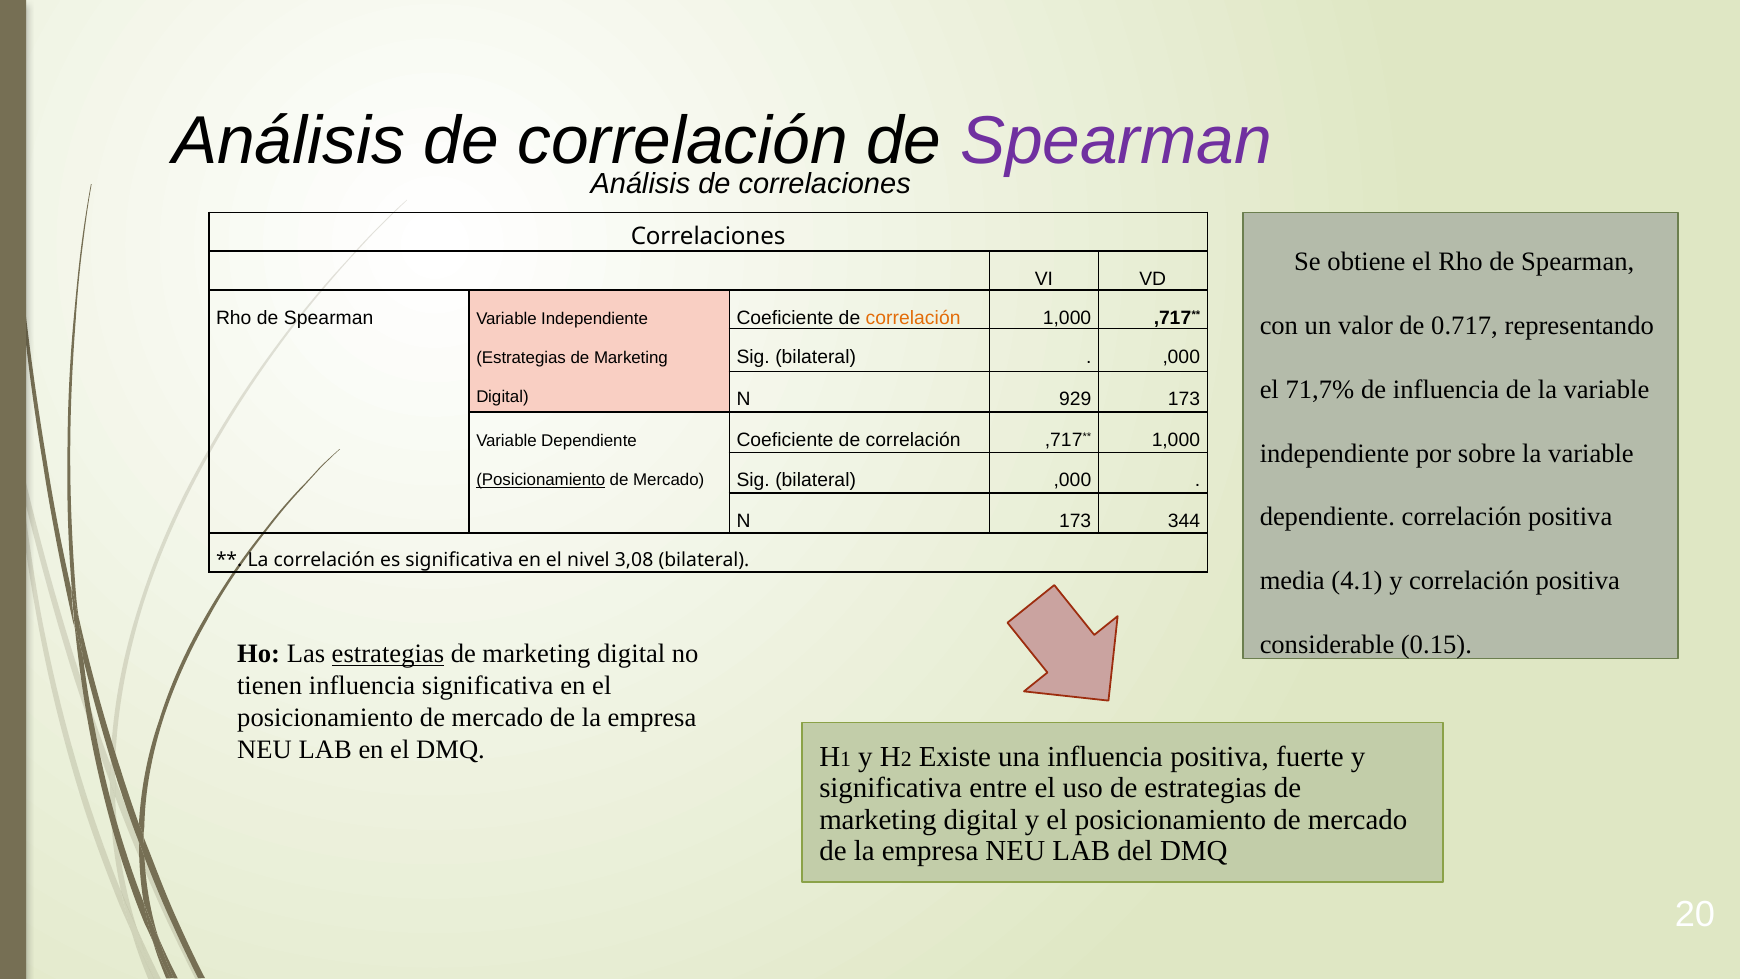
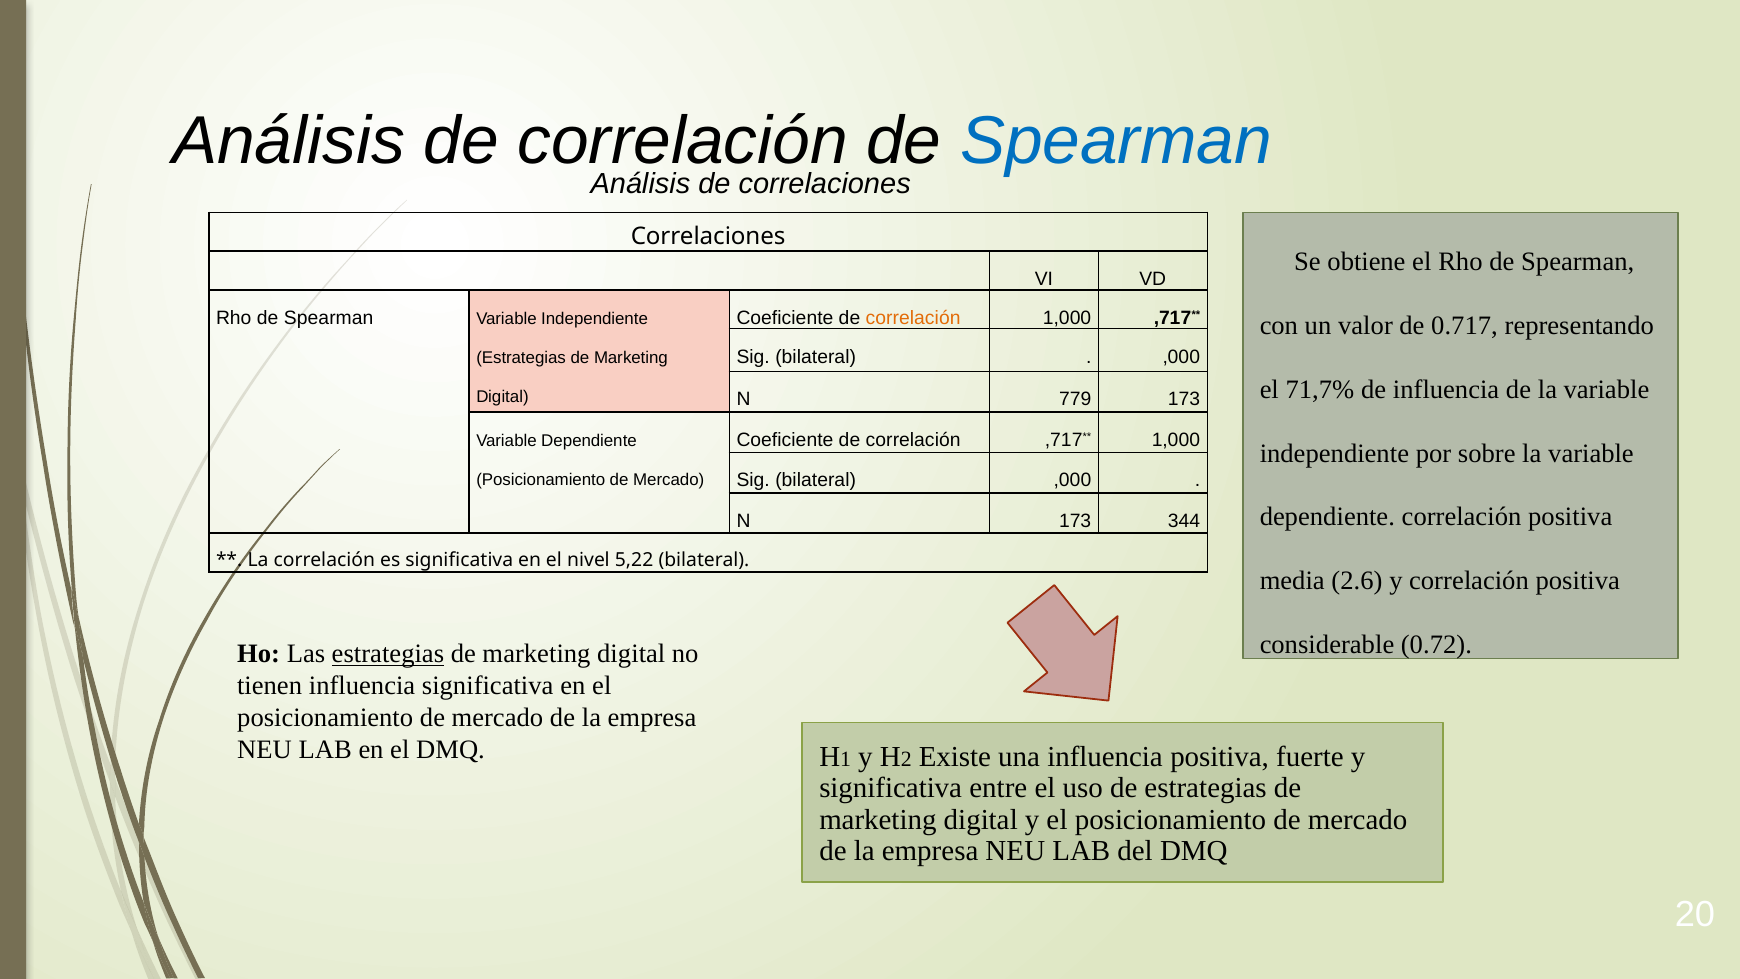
Spearman colour: purple -> blue (1116, 141)
929: 929 -> 779 (1075, 399)
Posicionamiento underline: present -> none (541, 480)
3,08: 3,08 -> 5,22 (634, 560)
4.1: 4.1 -> 2.6 (1357, 581)
0.15: 0.15 -> 0.72 (1436, 645)
